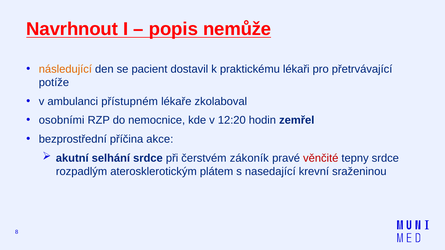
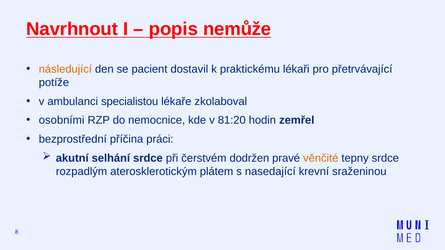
přístupném: přístupném -> specialistou (130, 101)
12:20: 12:20 -> 81:20 (232, 120)
akce: akce -> práci (160, 139)
zákoník: zákoník -> dodržen (249, 158)
věnčité colour: red -> orange (321, 158)
